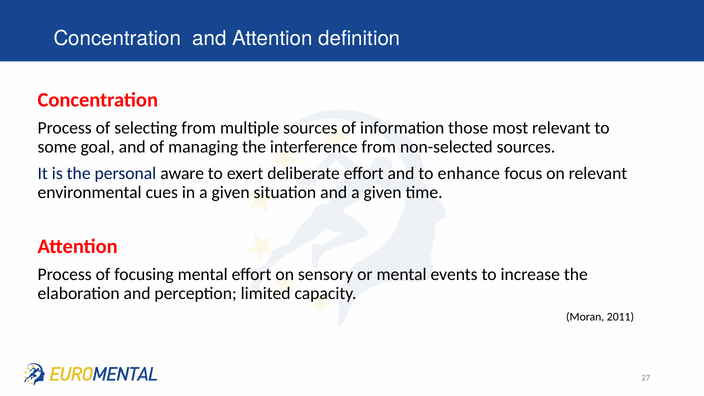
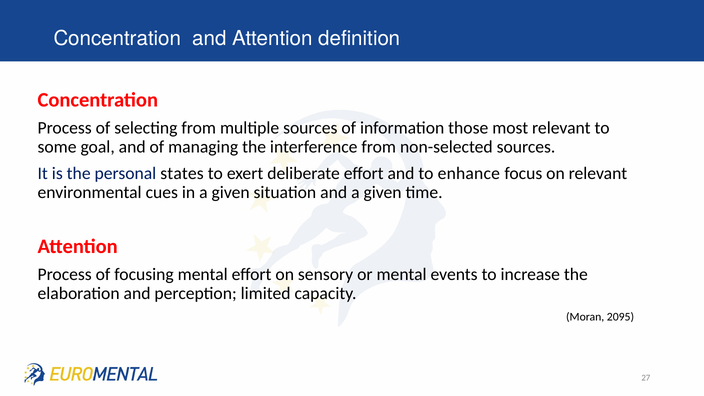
aware: aware -> states (182, 173)
2011: 2011 -> 2095 (620, 317)
